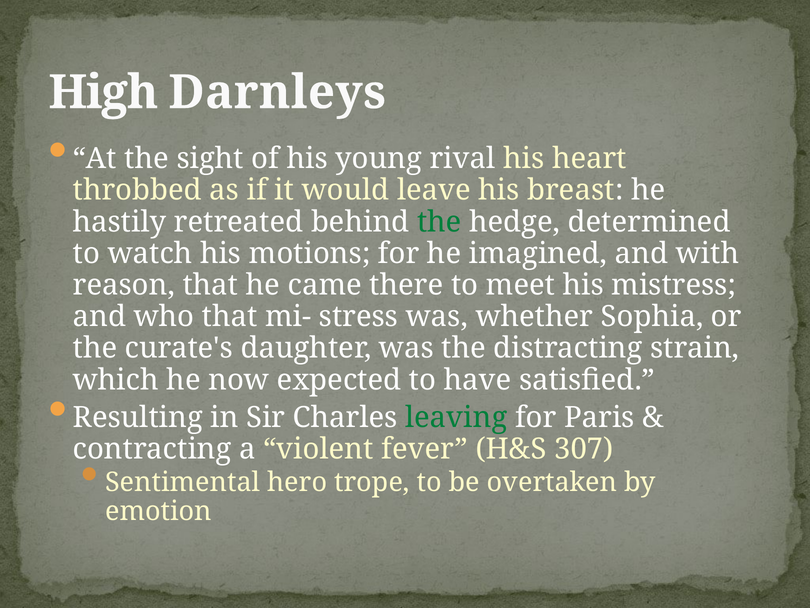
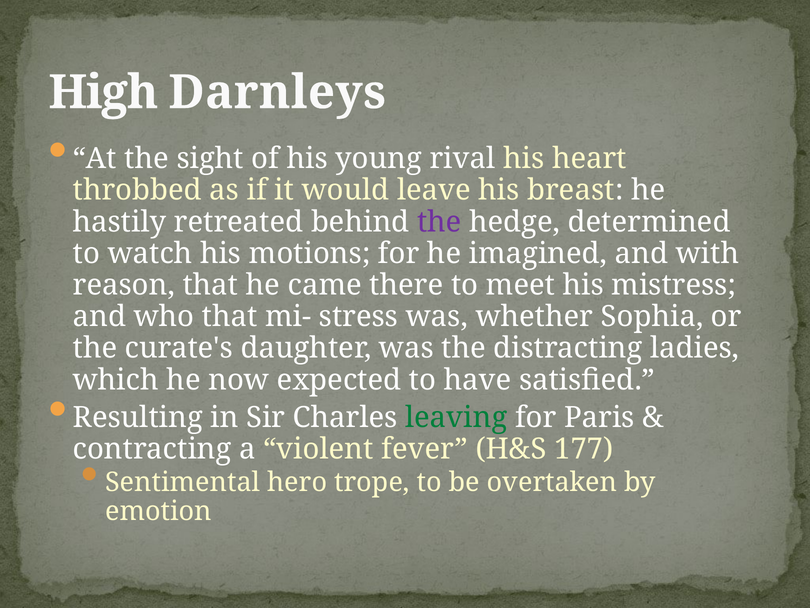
the colour: green -> purple (439, 222)
strain: strain -> ladies (695, 348)
307: 307 -> 177 (584, 449)
